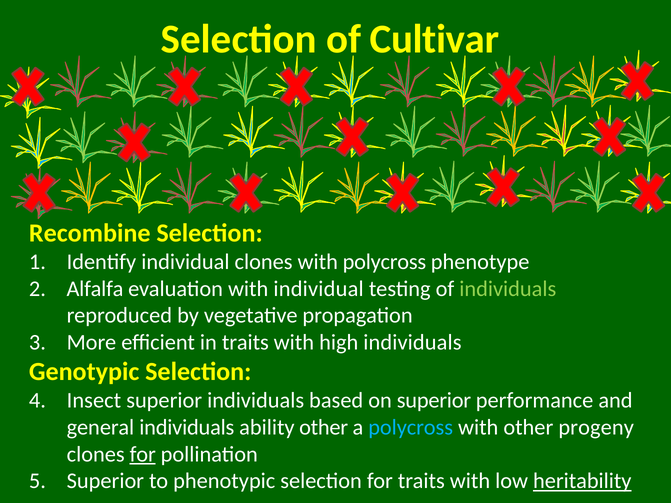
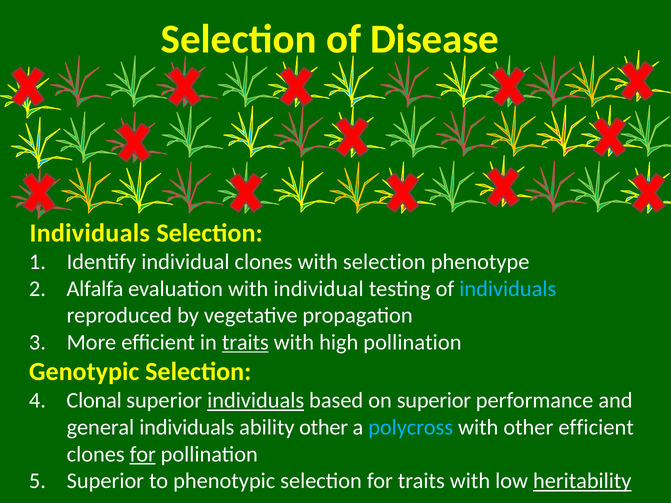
Cultivar: Cultivar -> Disease (434, 39)
Recombine: Recombine -> Individuals (90, 233)
with polycross: polycross -> selection (384, 262)
individuals colour: light green -> light blue (508, 289)
traits underline: none -> present (245, 343)
high individuals: individuals -> pollination (412, 343)
Insect: Insect -> Clonal (94, 401)
individuals underline: none -> present (256, 401)
other progeny: progeny -> efficient (596, 428)
